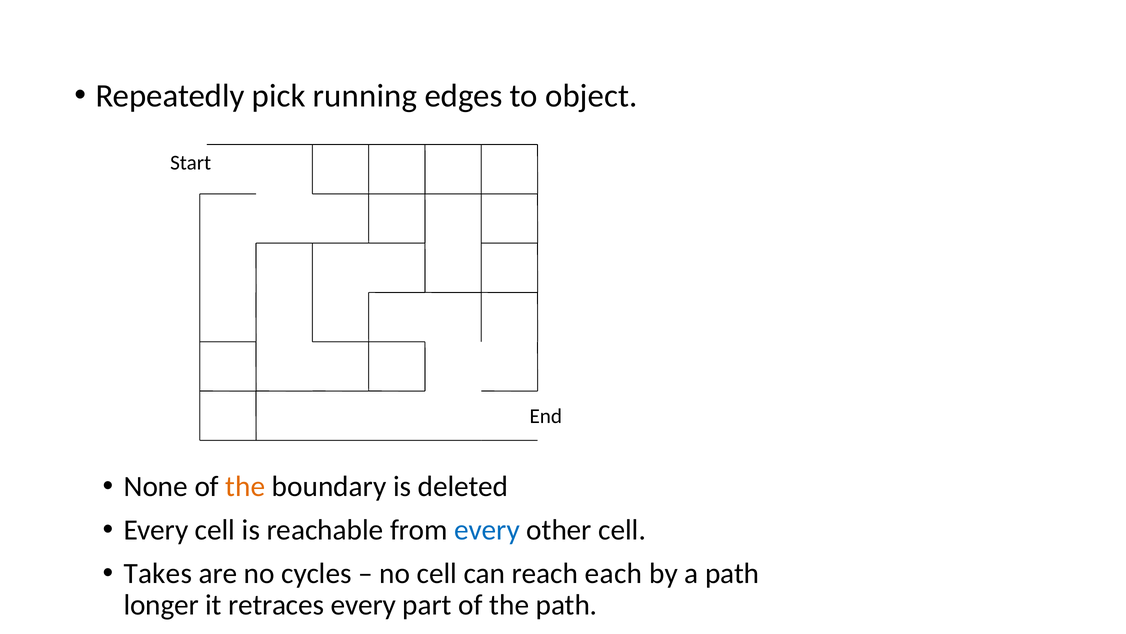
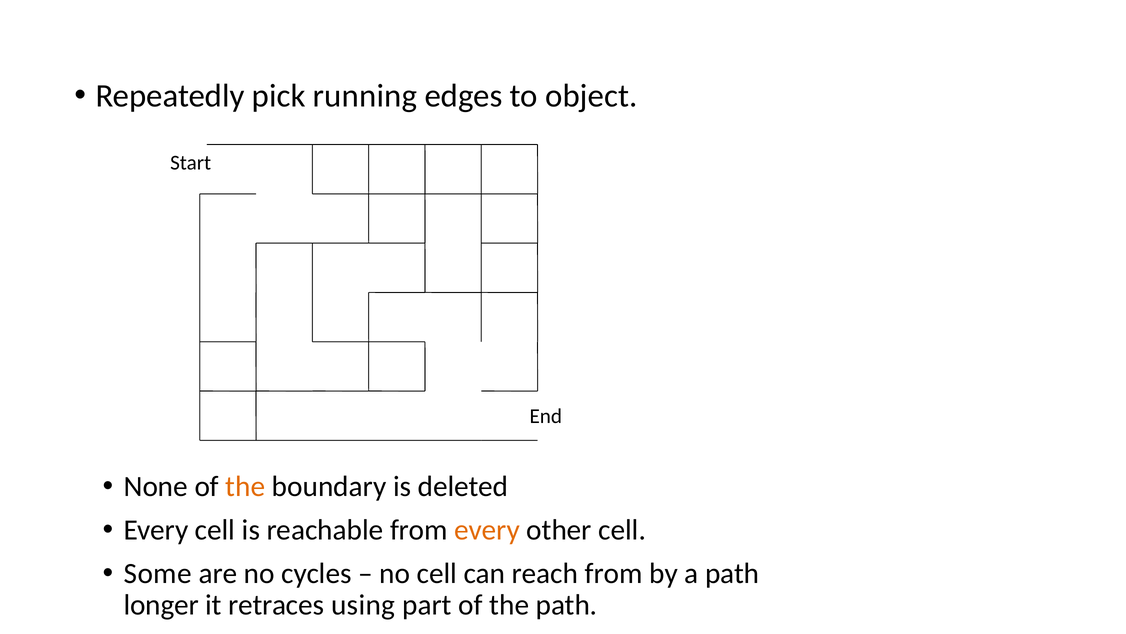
every colour: blue -> orange (487, 530)
Takes: Takes -> Some (158, 573)
reach each: each -> from (614, 573)
retraces every: every -> using (363, 605)
